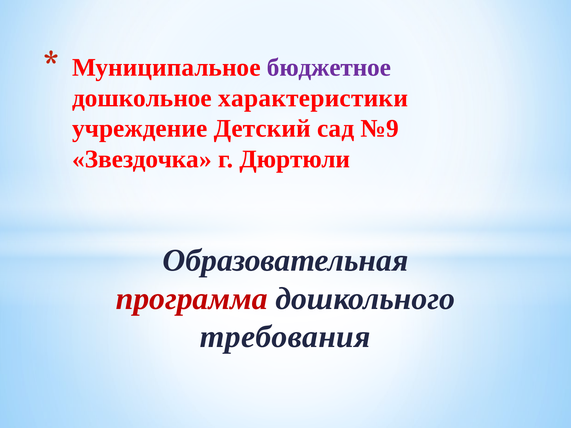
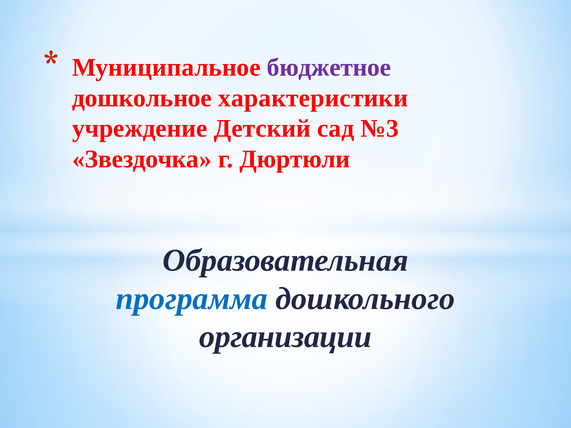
№9: №9 -> №3 (380, 129)
программа colour: red -> blue (192, 299)
требования: требования -> организации (286, 337)
